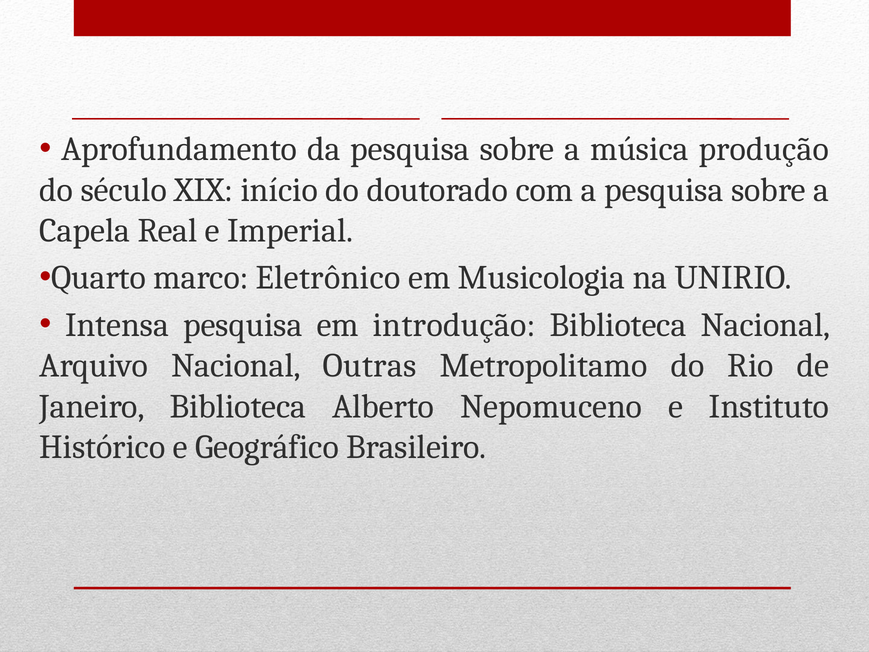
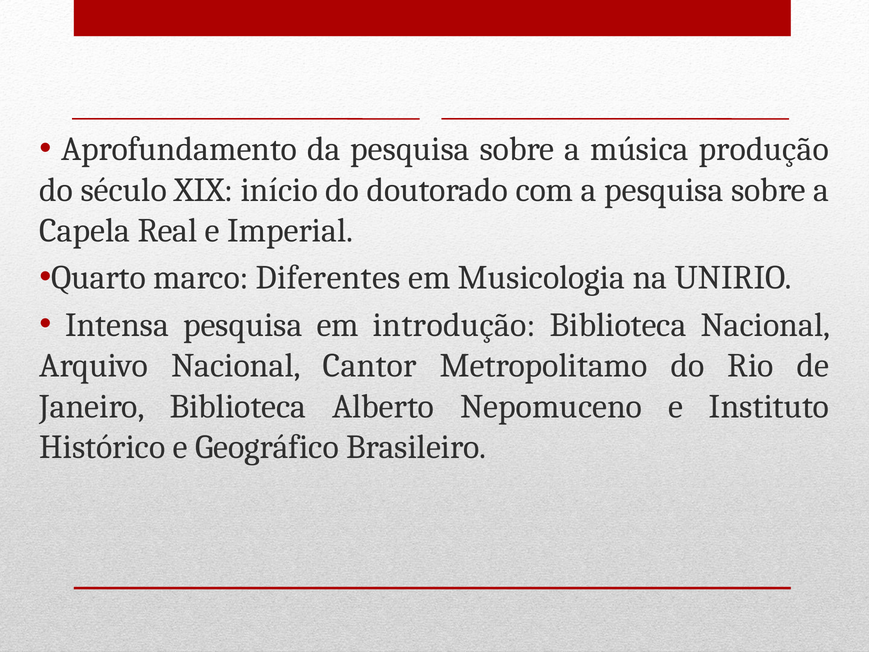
Eletrônico: Eletrônico -> Diferentes (328, 278)
Outras: Outras -> Cantor (370, 366)
